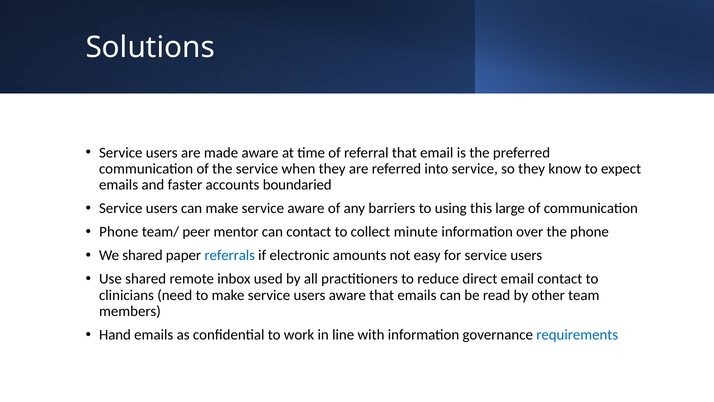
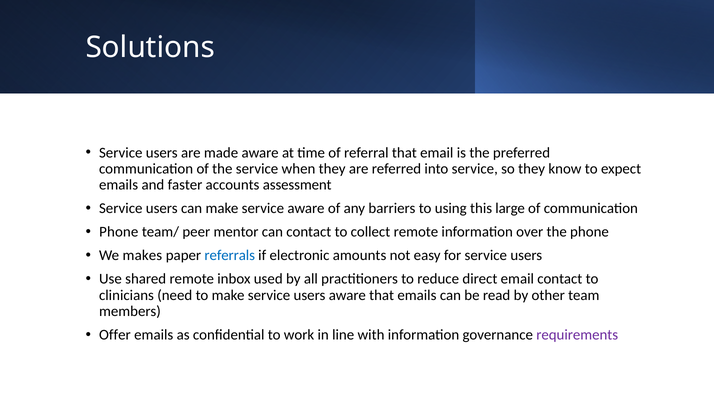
boundaried: boundaried -> assessment (297, 185)
collect minute: minute -> remote (416, 232)
We shared: shared -> makes (142, 255)
Hand: Hand -> Offer (115, 335)
requirements colour: blue -> purple (577, 335)
